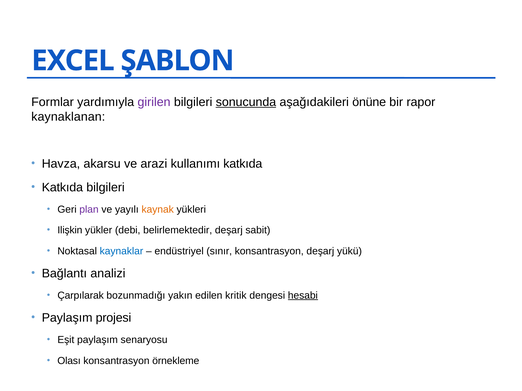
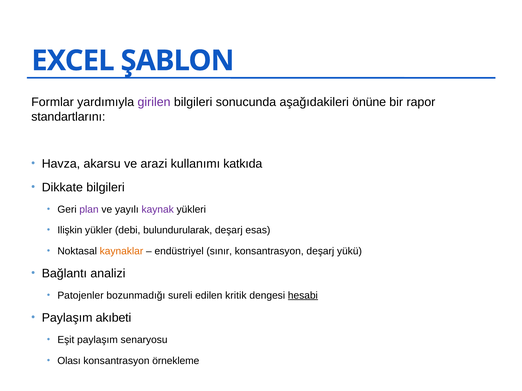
sonucunda underline: present -> none (246, 102)
kaynaklanan: kaynaklanan -> standartlarını (68, 117)
Katkıda: Katkıda -> Dikkate (62, 188)
kaynak colour: orange -> purple (158, 210)
belirlemektedir: belirlemektedir -> bulundurularak (178, 231)
sabit: sabit -> esas (258, 231)
kaynaklar colour: blue -> orange (121, 251)
Çarpılarak: Çarpılarak -> Patojenler (81, 296)
yakın: yakın -> sureli (180, 296)
projesi: projesi -> akıbeti (113, 318)
